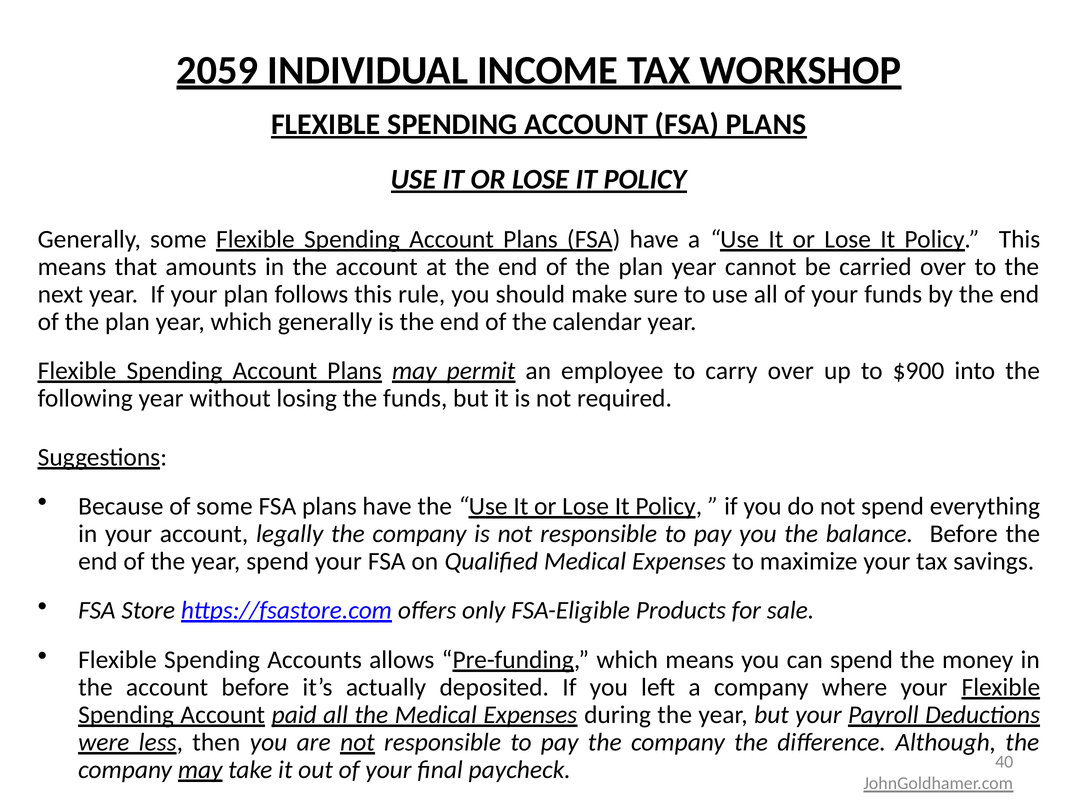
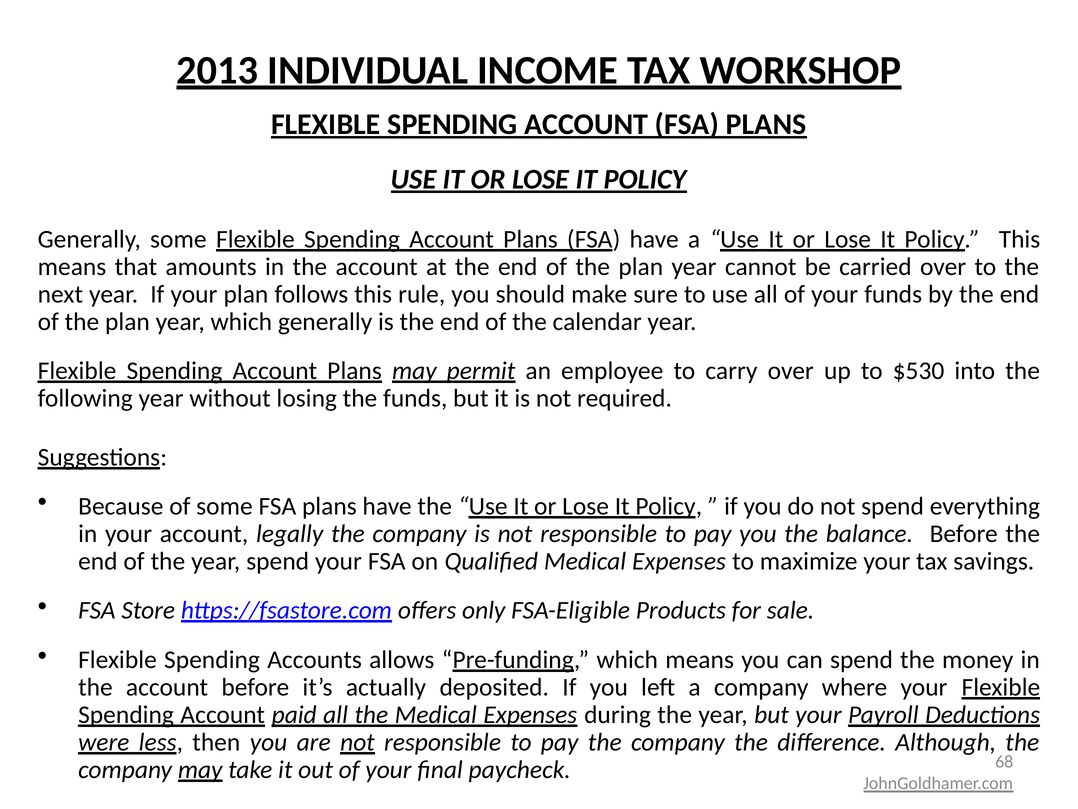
2059: 2059 -> 2013 (217, 70)
$900: $900 -> $530 (919, 371)
40: 40 -> 68 (1004, 761)
